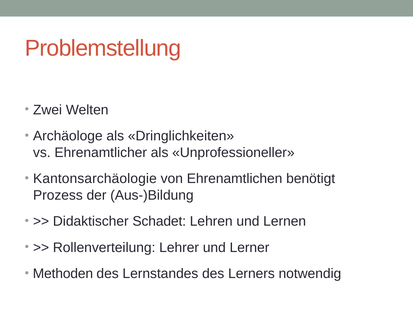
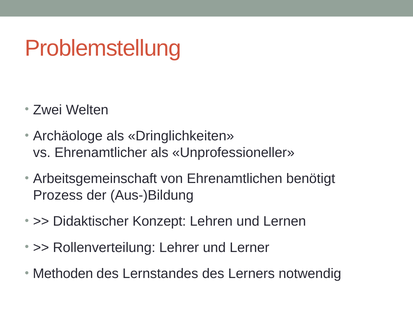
Kantonsarchäologie: Kantonsarchäologie -> Arbeitsgemeinschaft (95, 179)
Schadet: Schadet -> Konzept (159, 221)
